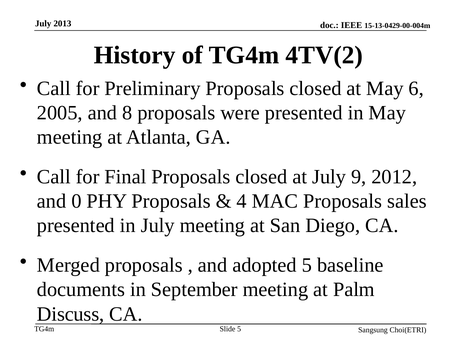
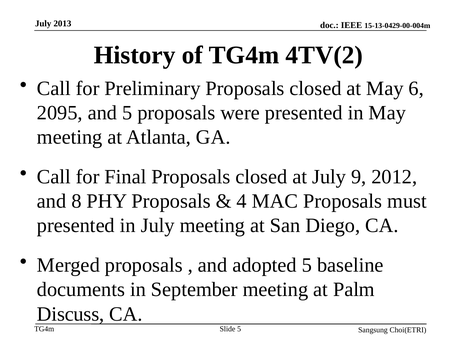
2005: 2005 -> 2095 (60, 113)
and 8: 8 -> 5 (127, 113)
0: 0 -> 8 (76, 201)
sales: sales -> must (407, 201)
